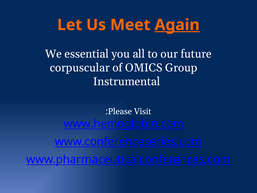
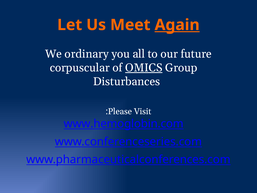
essential: essential -> ordinary (87, 54)
OMICS underline: none -> present (144, 68)
Instrumental: Instrumental -> Disturbances (127, 81)
